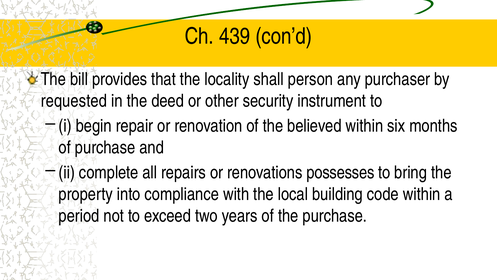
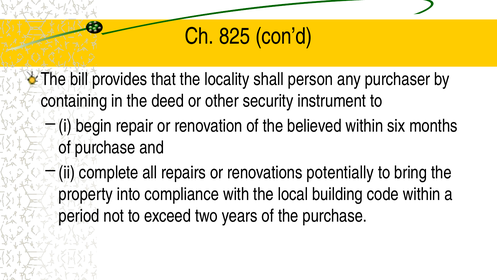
439: 439 -> 825 (235, 36)
requested: requested -> containing (74, 101)
possesses: possesses -> potentially (340, 172)
